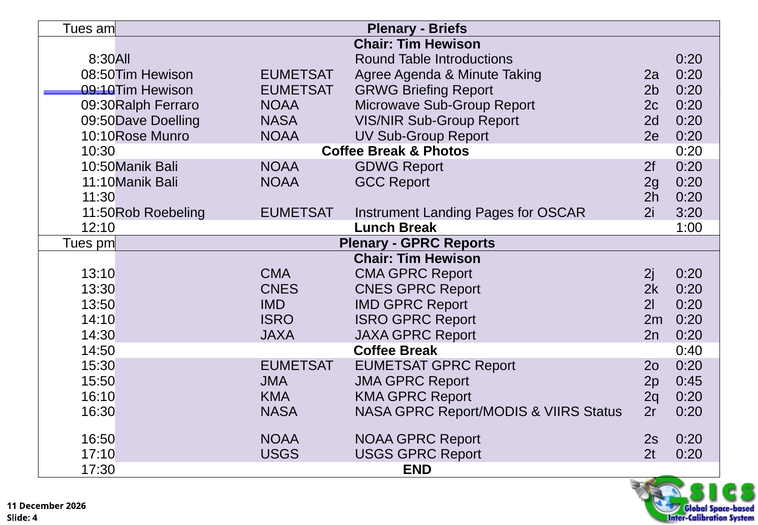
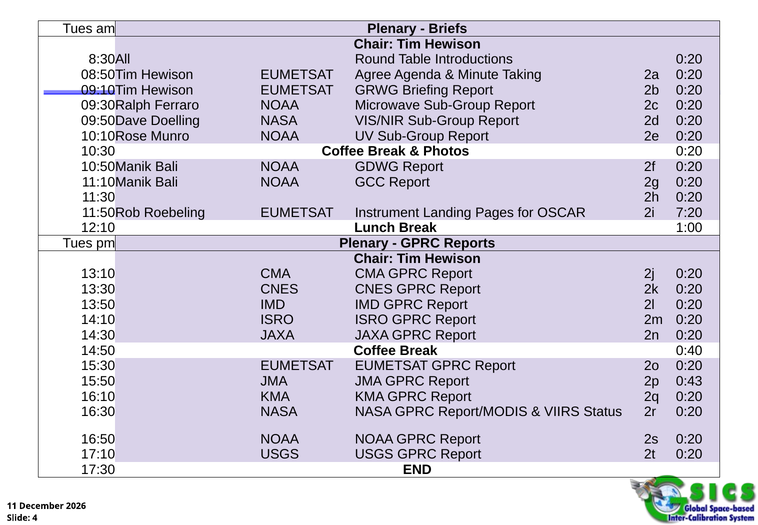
3:20: 3:20 -> 7:20 (689, 213)
0:45: 0:45 -> 0:43 (689, 381)
